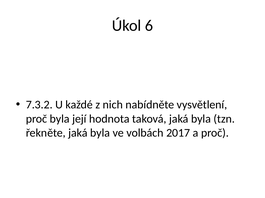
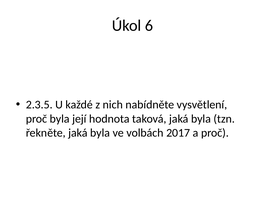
7.3.2: 7.3.2 -> 2.3.5 (39, 105)
